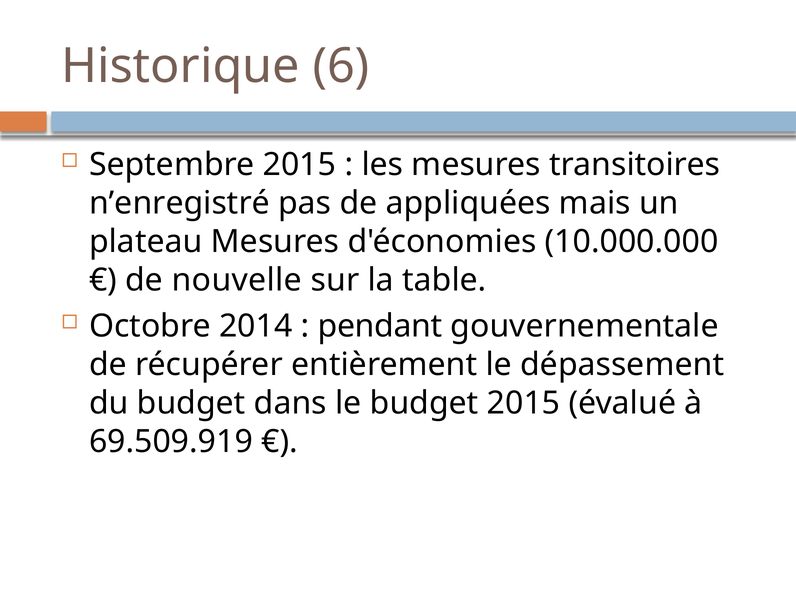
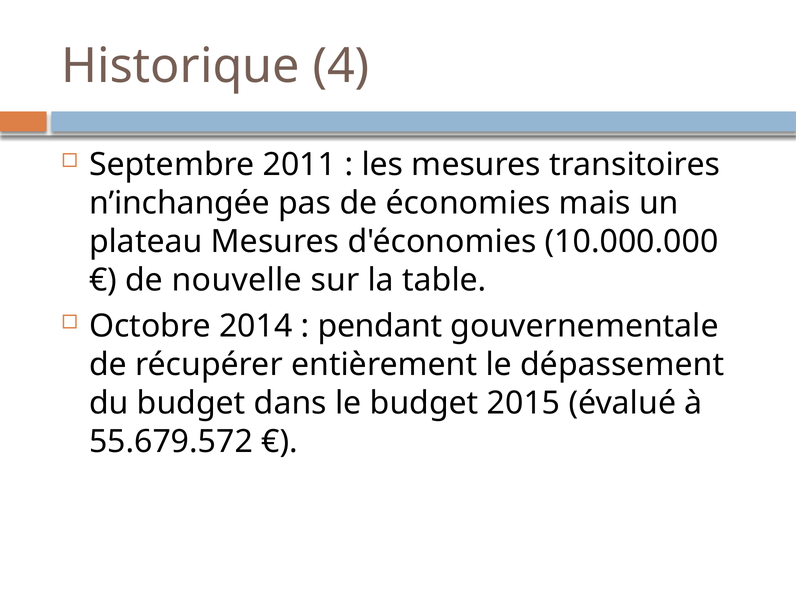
6: 6 -> 4 (341, 66)
Septembre 2015: 2015 -> 2011 (299, 165)
n’enregistré: n’enregistré -> n’inchangée (180, 203)
appliquées: appliquées -> économies (468, 203)
69.509.919: 69.509.919 -> 55.679.572 (171, 442)
